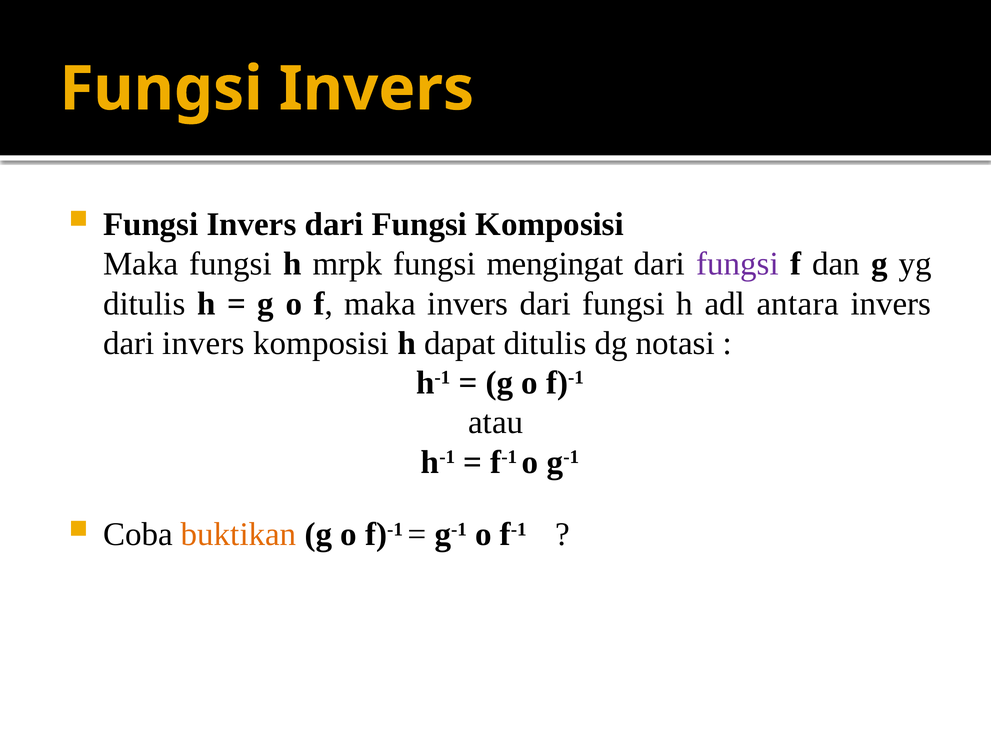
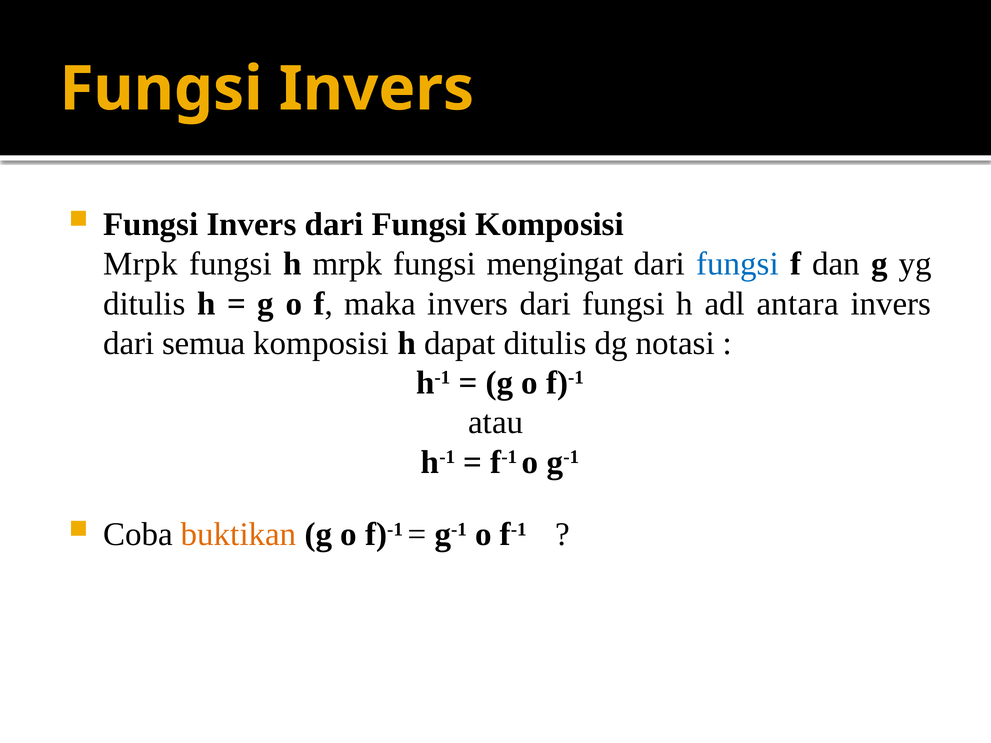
Maka: Maka -> Mrpk (140, 264)
fungsi colour: purple -> blue (738, 264)
dari invers: invers -> semua (204, 343)
